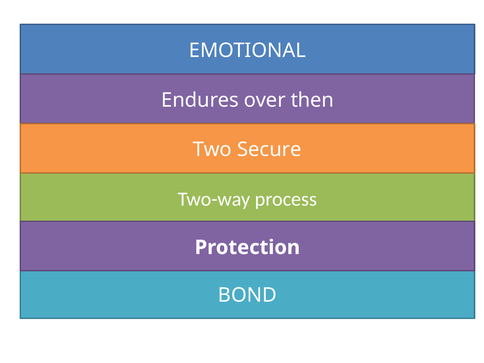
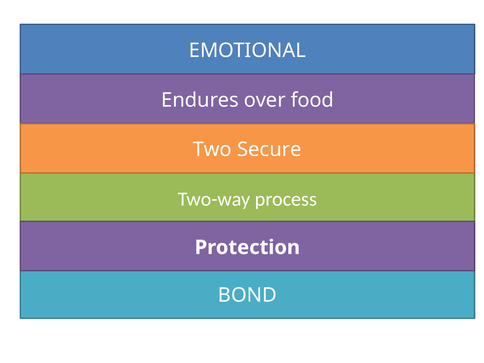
then: then -> food (312, 100)
